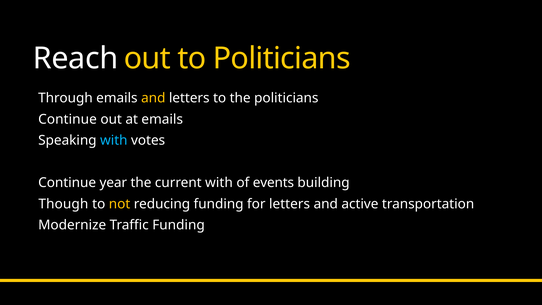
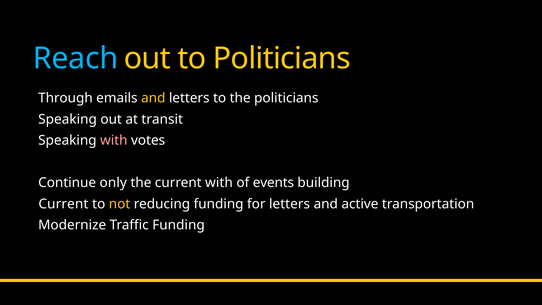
Reach colour: white -> light blue (75, 58)
Continue: Continue -> Speaking (68, 119)
at emails: emails -> transit (162, 119)
with colour: light blue -> pink (114, 140)
year: year -> only (113, 183)
Though: Though -> Current (63, 204)
